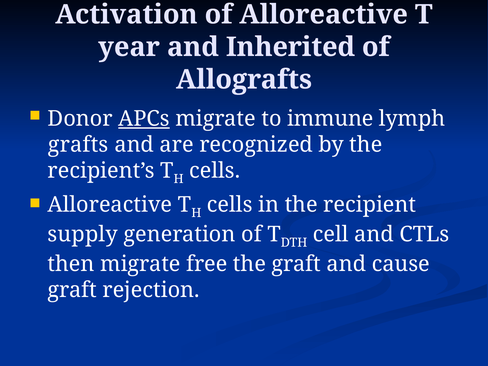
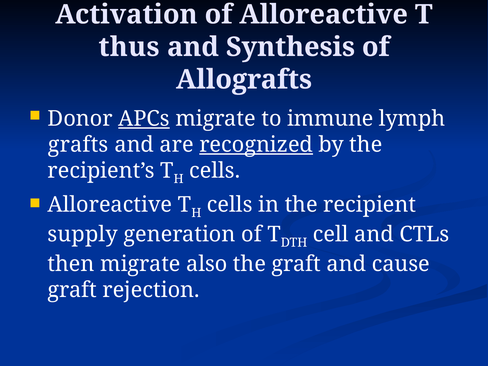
year: year -> thus (129, 47)
Inherited: Inherited -> Synthesis (290, 47)
recognized underline: none -> present (256, 145)
free: free -> also (207, 264)
